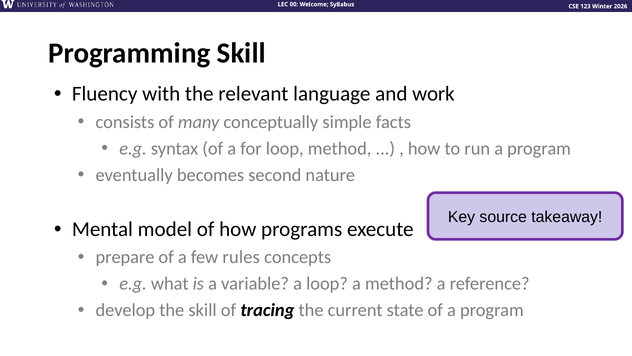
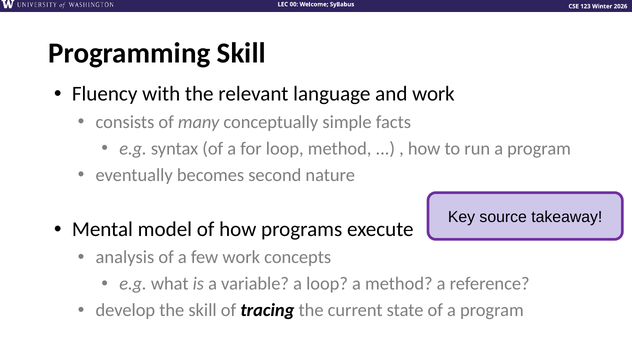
prepare: prepare -> analysis (125, 257)
few rules: rules -> work (241, 257)
